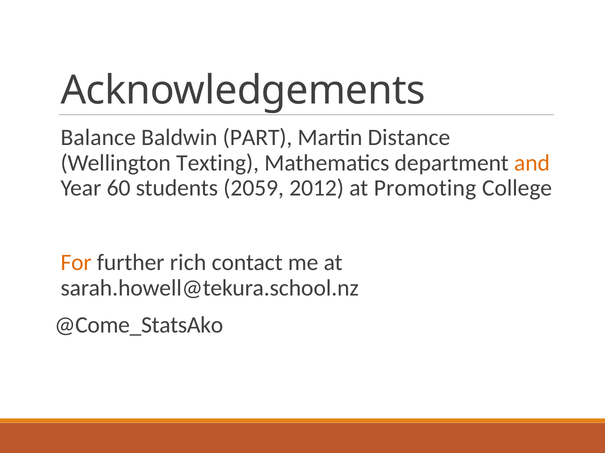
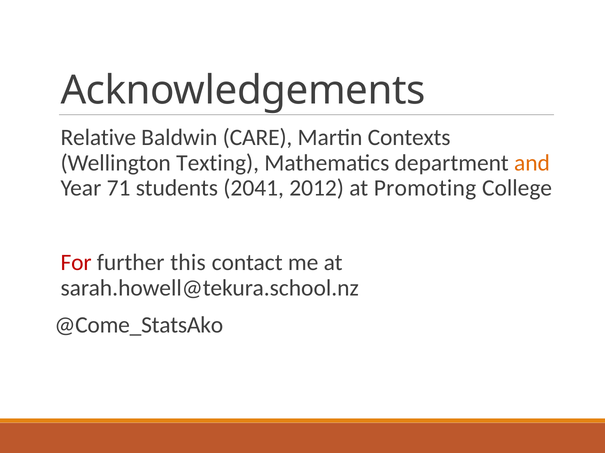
Balance: Balance -> Relative (98, 138)
PART: PART -> CARE (258, 138)
Distance: Distance -> Contexts (409, 138)
60: 60 -> 71 (119, 189)
2059: 2059 -> 2041 (254, 189)
For colour: orange -> red (76, 263)
rich: rich -> this (188, 263)
